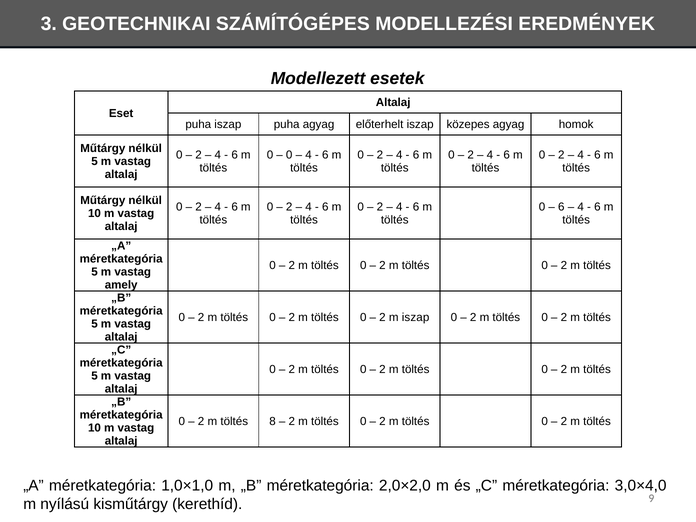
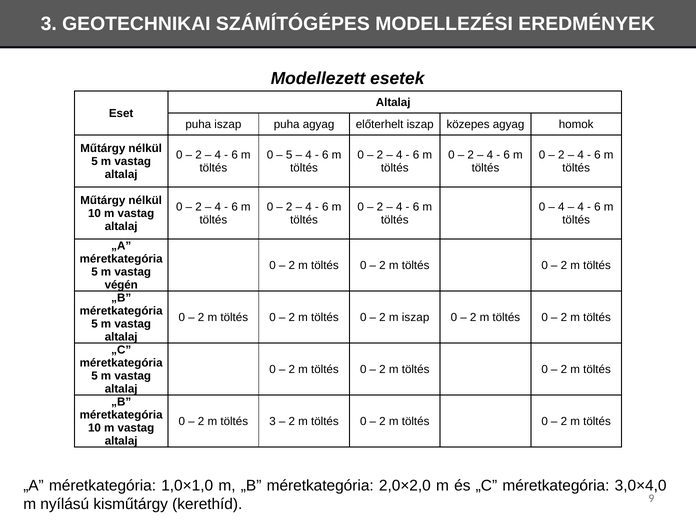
0: 0 -> 5 (289, 155)
6: 6 -> 4 (561, 207)
amely: amely -> végén (121, 285)
töltés 8: 8 -> 3 (273, 421)
